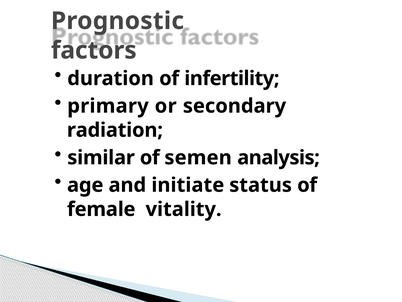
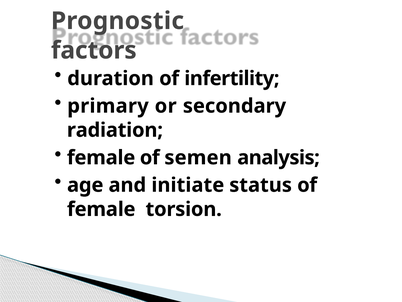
similar: similar -> female (101, 157)
vitality: vitality -> torsion (184, 209)
